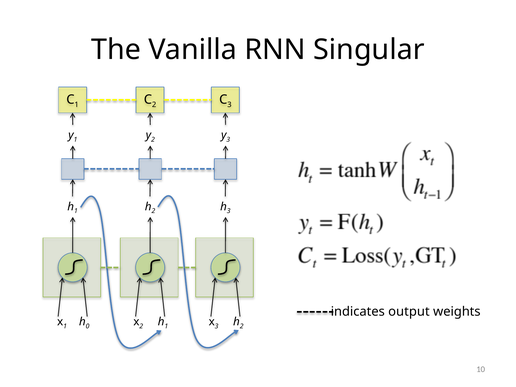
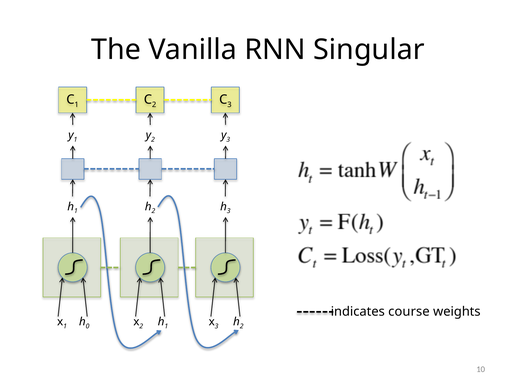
output: output -> course (409, 311)
